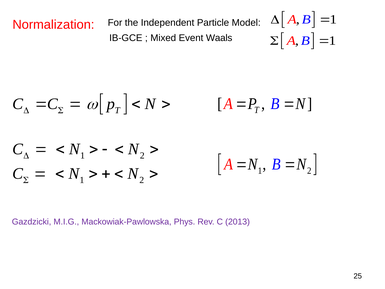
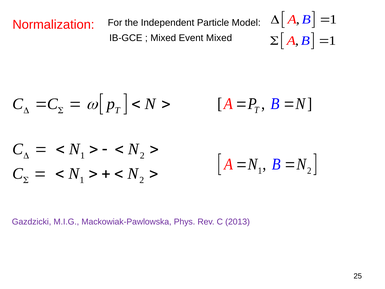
Event Waals: Waals -> Mixed (219, 38)
